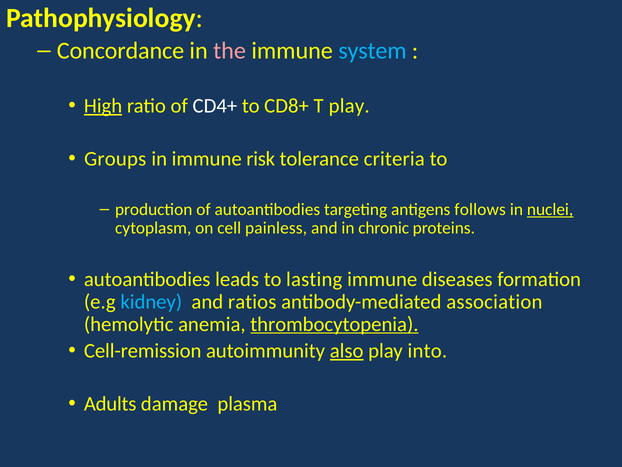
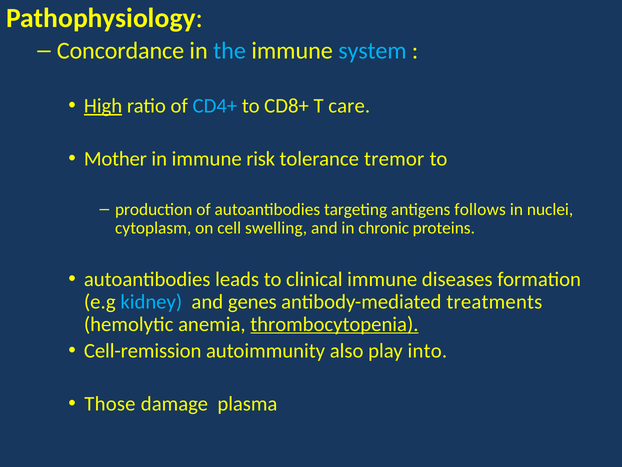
the colour: pink -> light blue (230, 51)
CD4+ colour: white -> light blue (215, 106)
T play: play -> care (349, 106)
Groups: Groups -> Mother (115, 159)
criteria: criteria -> tremor (394, 159)
nuclei underline: present -> none (550, 209)
painless: painless -> swelling (276, 228)
lasting: lasting -> clinical (314, 279)
ratios: ratios -> genes (252, 301)
association: association -> treatments (494, 301)
also underline: present -> none (347, 350)
Adults: Adults -> Those (110, 403)
